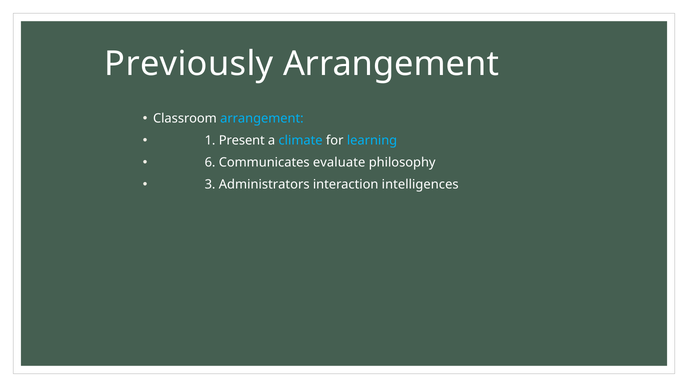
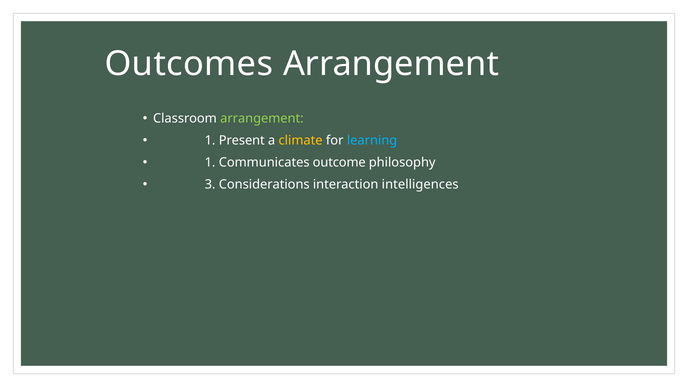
Previously: Previously -> Outcomes (189, 64)
arrangement colour: light blue -> light green (262, 119)
climate colour: light blue -> yellow (301, 141)
6: 6 -> 1 (210, 163)
evaluate: evaluate -> outcome (339, 163)
Administrators: Administrators -> Considerations (264, 185)
